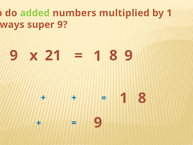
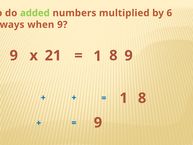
by 1: 1 -> 6 (169, 13)
super: super -> when (41, 25)
